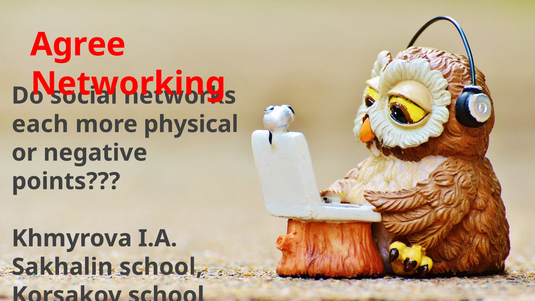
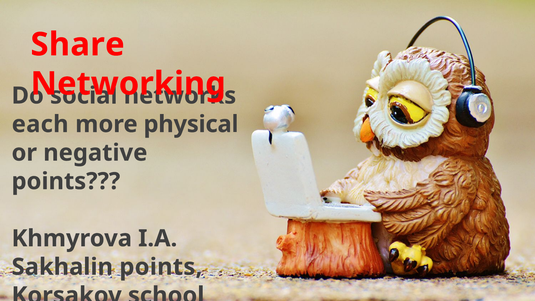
Agree: Agree -> Share (78, 45)
Sakhalin school: school -> points (161, 267)
